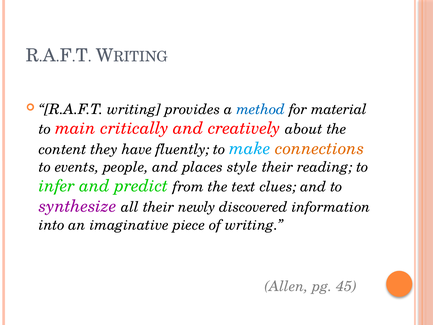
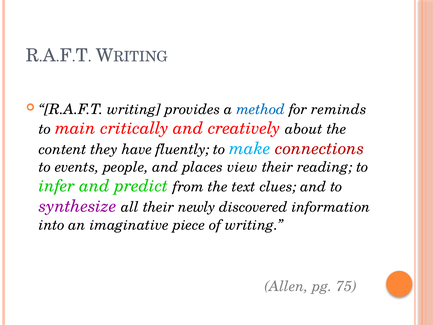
material: material -> reminds (339, 109)
connections colour: orange -> red (320, 148)
style: style -> view (242, 167)
45: 45 -> 75 (347, 286)
